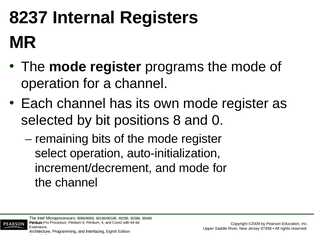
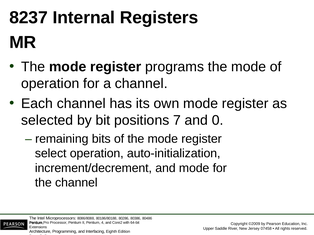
8: 8 -> 7 (177, 121)
